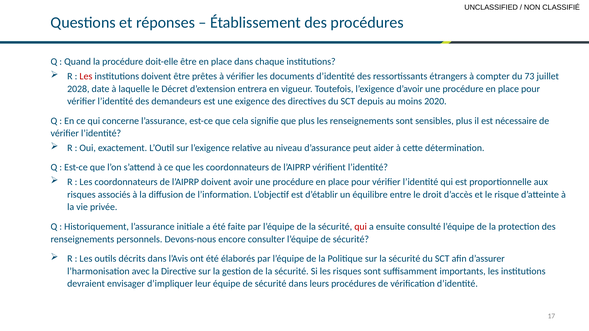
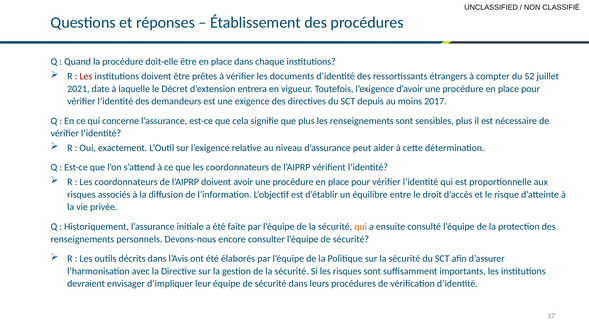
73: 73 -> 52 (529, 76)
2028: 2028 -> 2021 (78, 89)
2020: 2020 -> 2017 (435, 101)
qui colour: red -> orange (361, 227)
